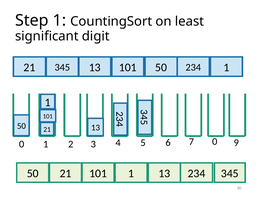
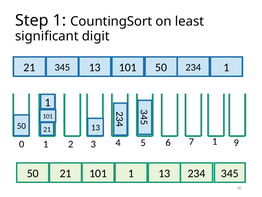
7 0: 0 -> 1 (215, 141)
